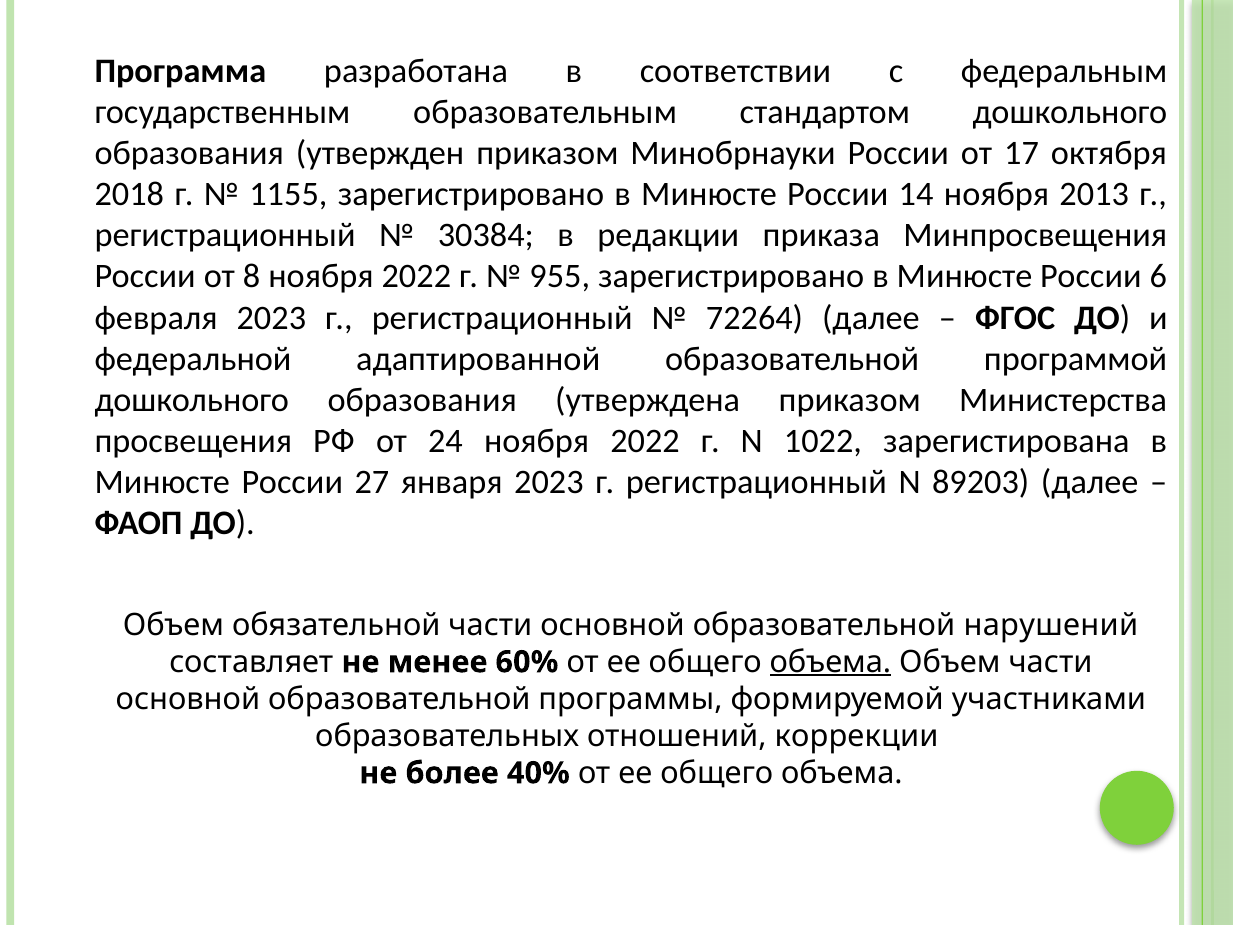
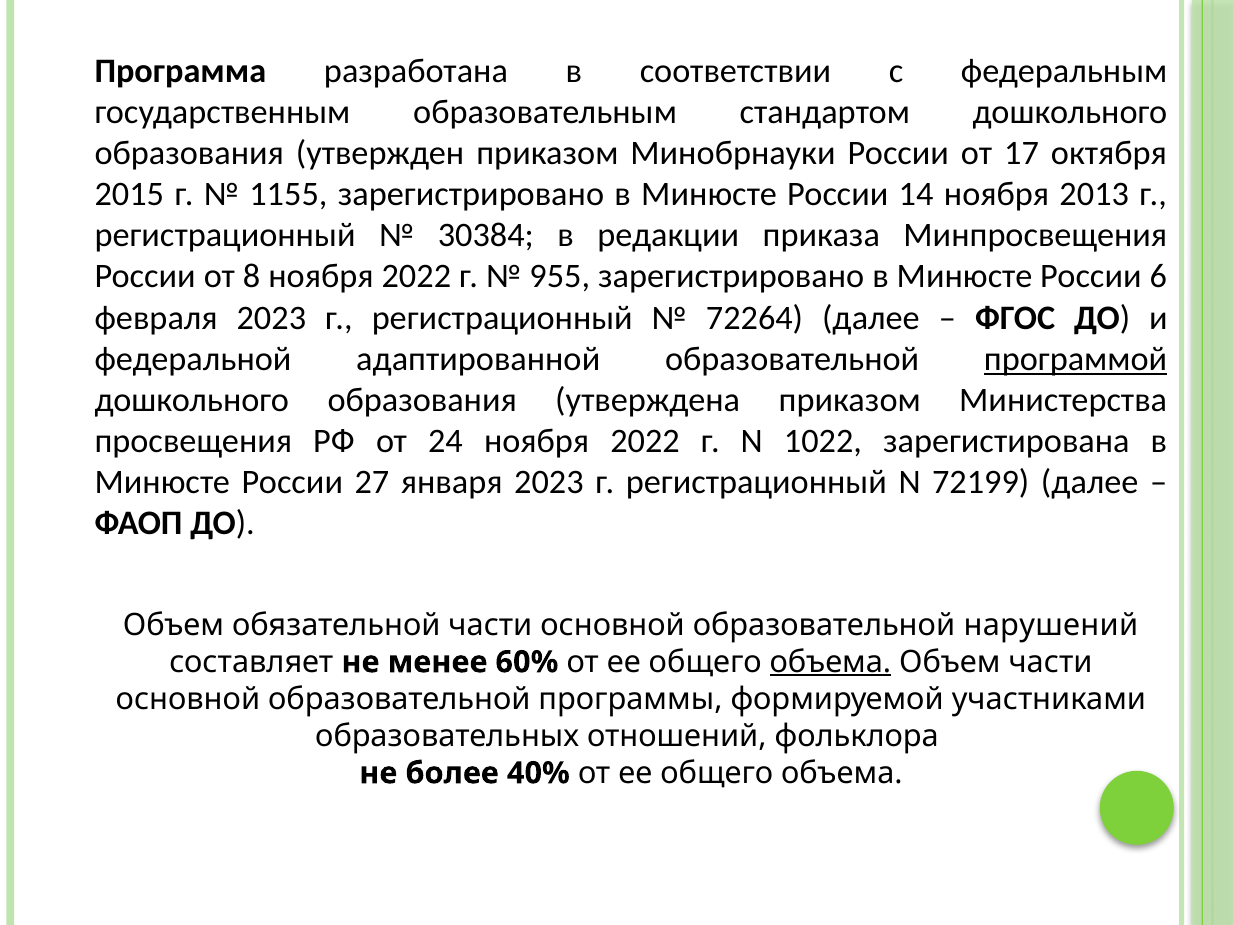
2018: 2018 -> 2015 (129, 194)
программой underline: none -> present (1076, 359)
89203: 89203 -> 72199 (981, 482)
коррекции: коррекции -> фольклора (857, 736)
